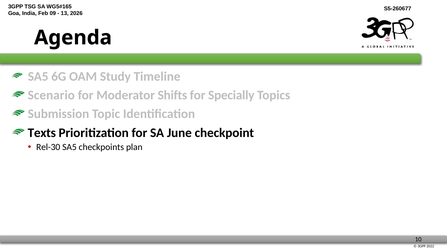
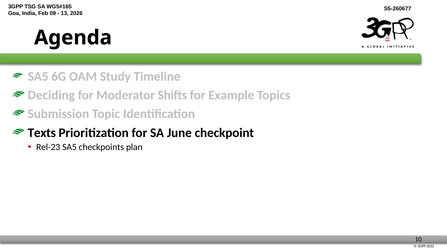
Scenario: Scenario -> Deciding (51, 95)
Specially: Specially -> Example (231, 95)
Rel-30: Rel-30 -> Rel-23 (48, 147)
